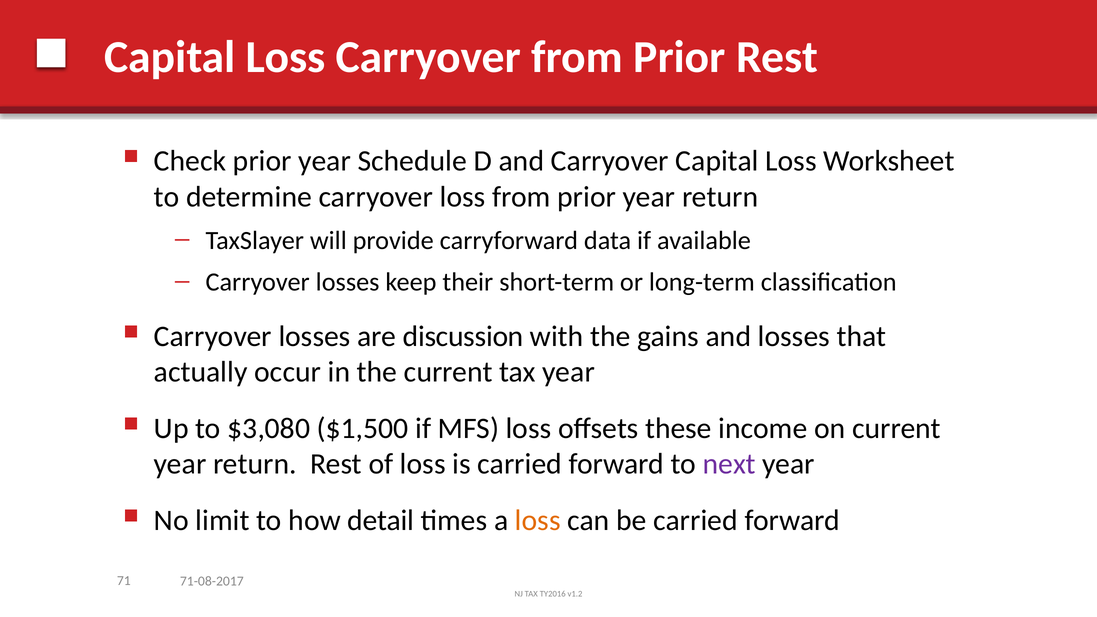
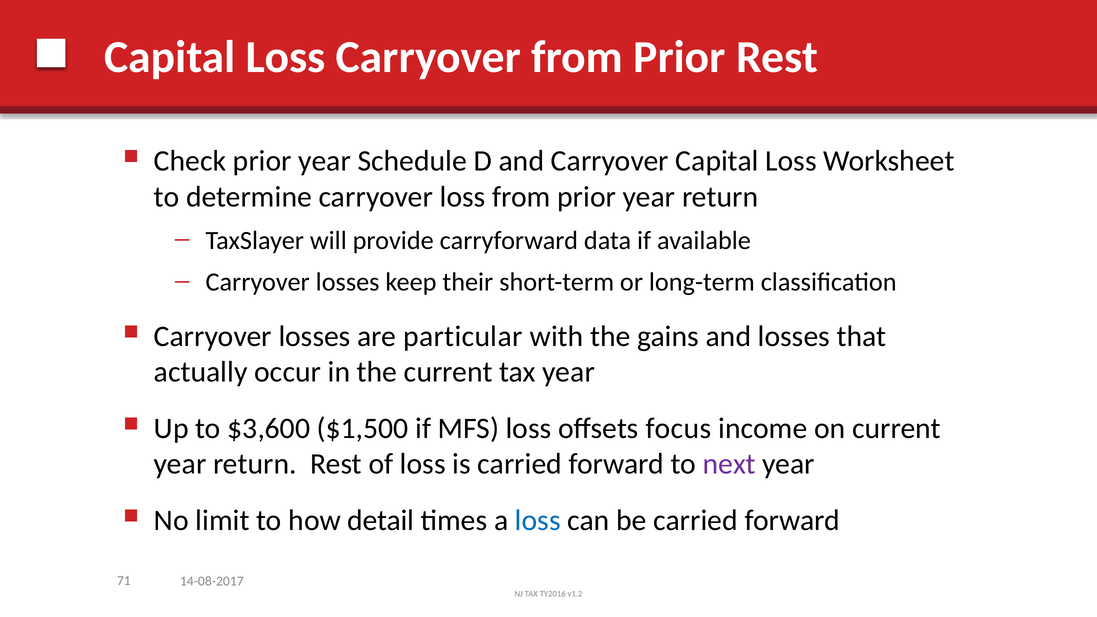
discussion: discussion -> particular (463, 337)
$3,080: $3,080 -> $3,600 (269, 428)
these: these -> focus (678, 428)
loss colour: orange -> blue (538, 520)
71-08-2017: 71-08-2017 -> 14-08-2017 (212, 581)
